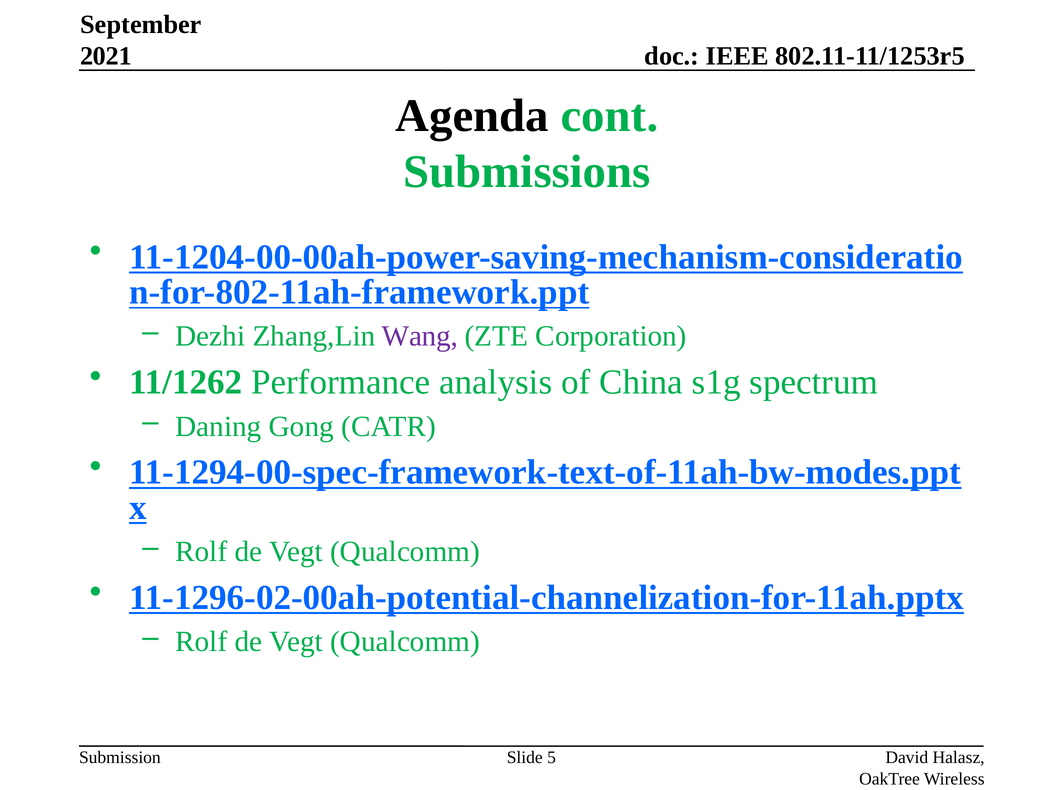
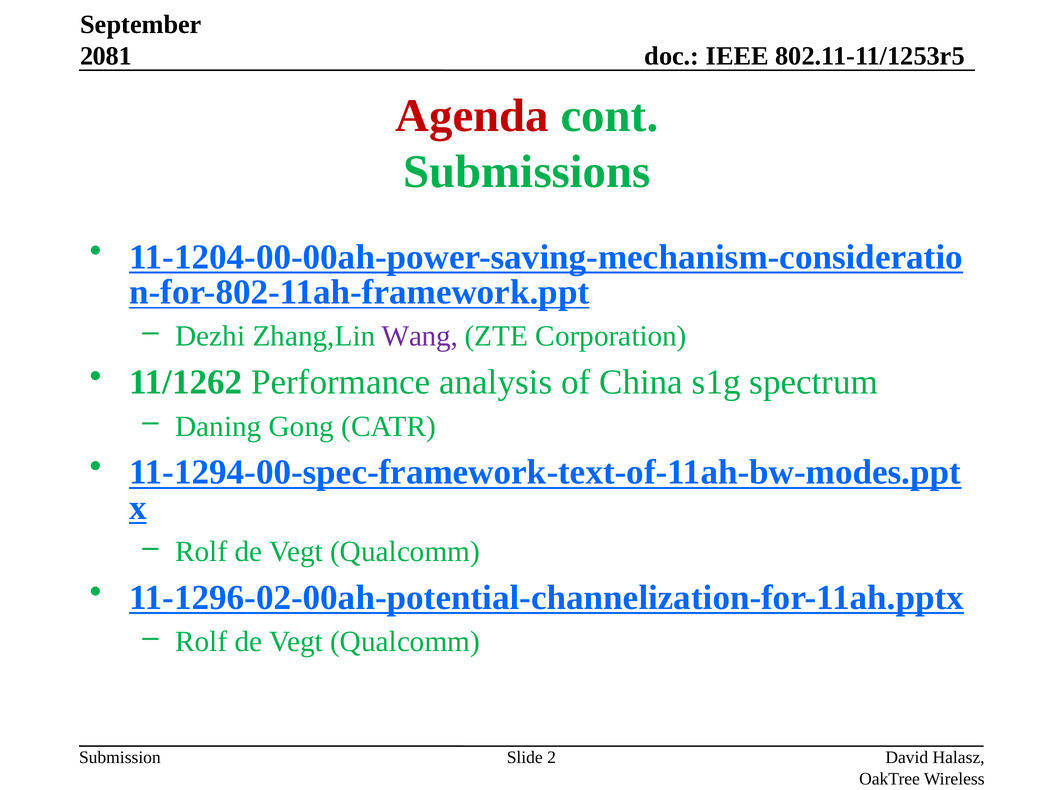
2021: 2021 -> 2081 (106, 56)
Agenda colour: black -> red (472, 116)
5: 5 -> 2 (552, 758)
